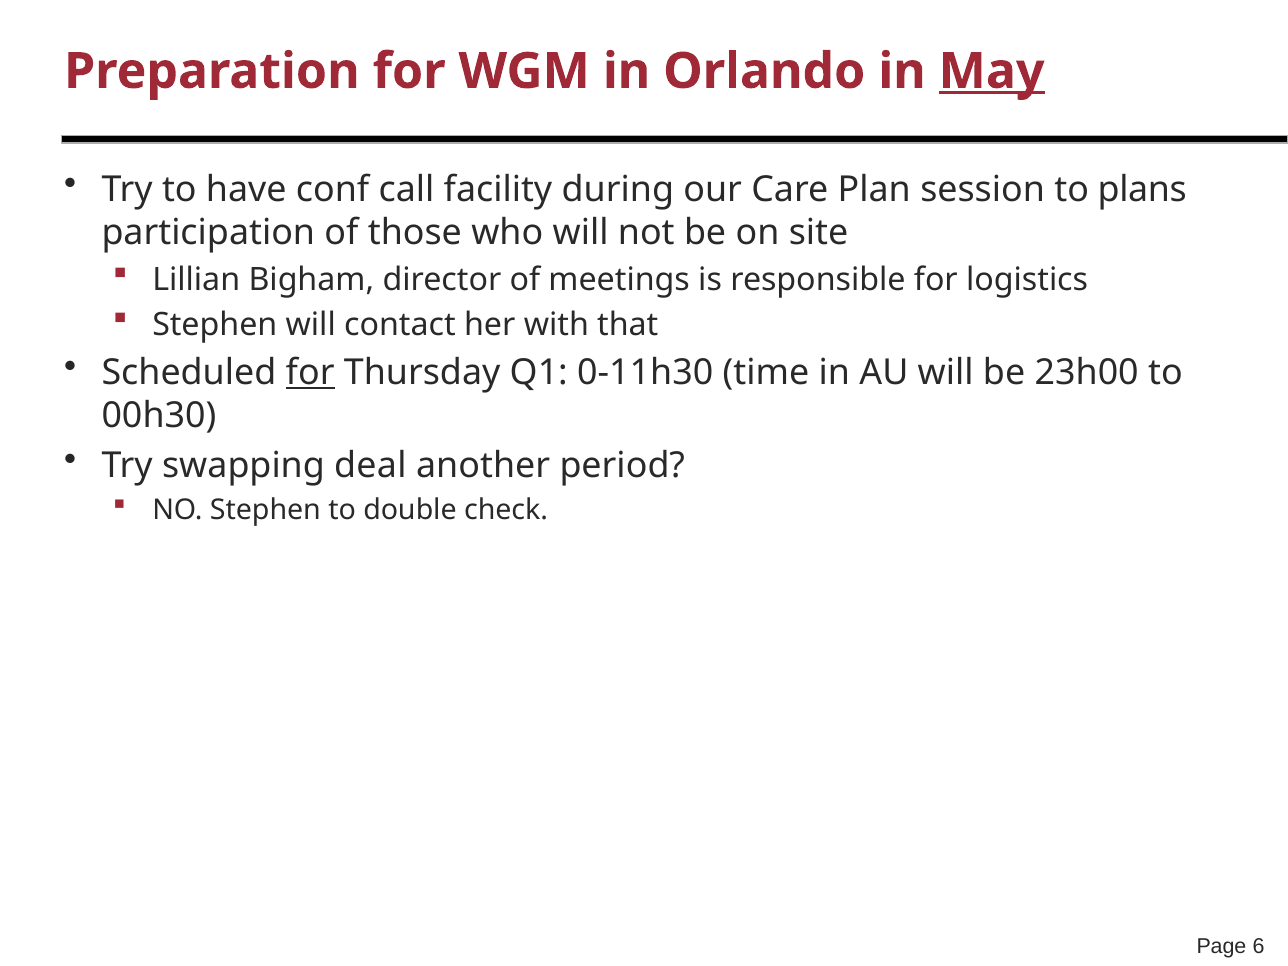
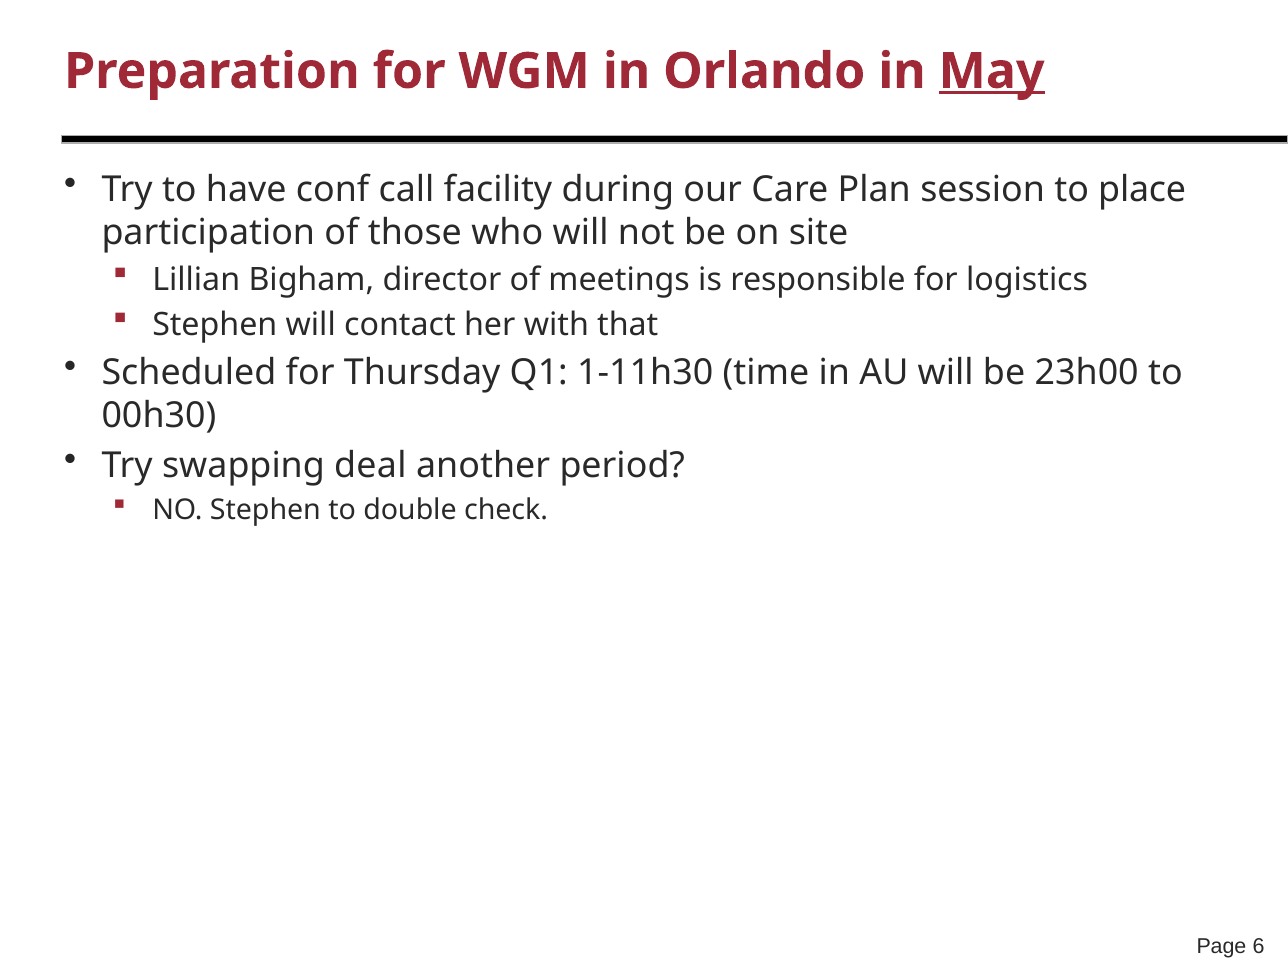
plans: plans -> place (1142, 190)
for underline: present -> none (310, 373)
0-11h30: 0-11h30 -> 1-11h30 (645, 373)
